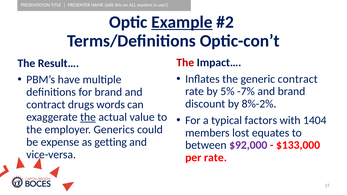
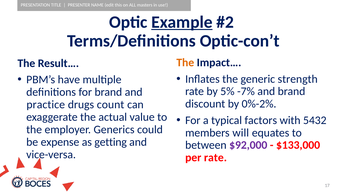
The colour: red -> orange (185, 63)
generic contract: contract -> strength (298, 79)
8%-2%: 8%-2% -> 0%-2% (259, 104)
contract: contract -> practice (46, 105)
words: words -> count (111, 105)
the underline: present -> none (88, 117)
1404: 1404 -> 5432 (315, 120)
lost: lost -> will (241, 133)
